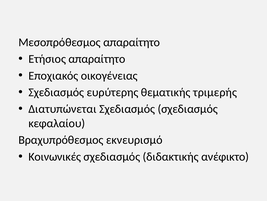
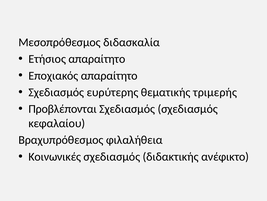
Μεσοπρόθεσμος απαραίτητο: απαραίτητο -> διδασκαλία (132, 42)
Εποχιακός οικογένειας: οικογένειας -> απαραίτητο (109, 75)
Διατυπώνεται: Διατυπώνεται -> Προβλέπονται (63, 109)
εκνευρισμό: εκνευρισμό -> φιλαλήθεια (134, 140)
